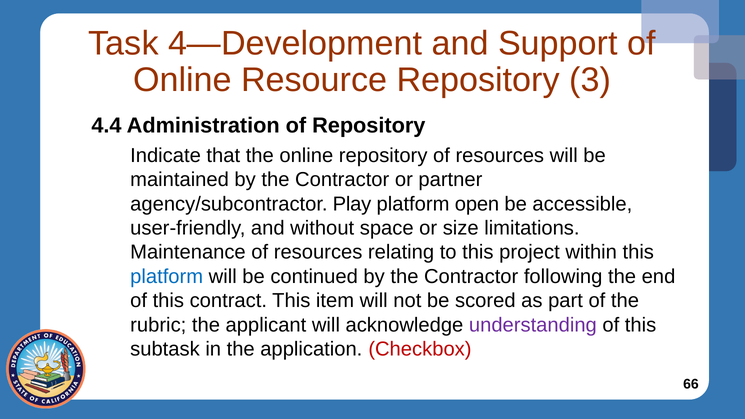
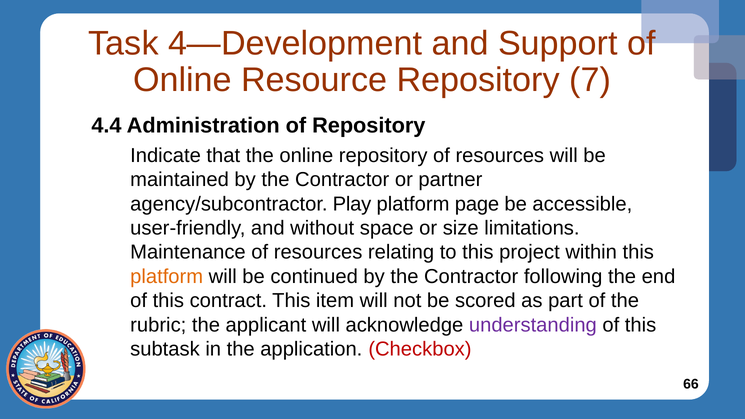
3: 3 -> 7 (590, 80)
open: open -> page (477, 204)
platform colour: blue -> orange (167, 277)
